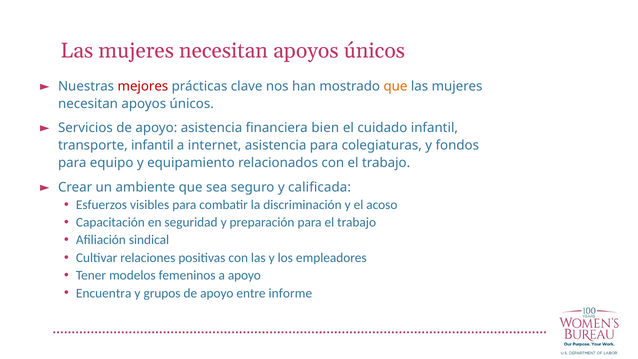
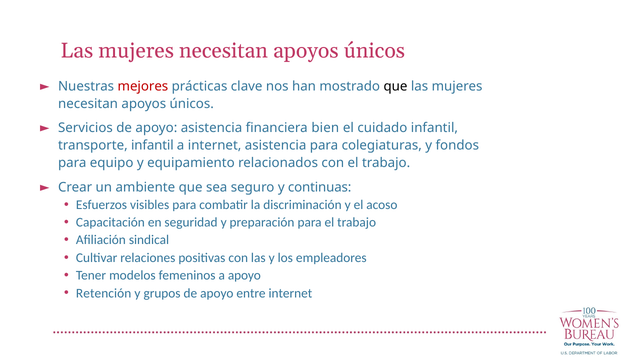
que colour: orange -> black (395, 86)
calificada: calificada -> continuas (320, 187)
Encuentra: Encuentra -> Retención (104, 293)
entre informe: informe -> internet (290, 293)
